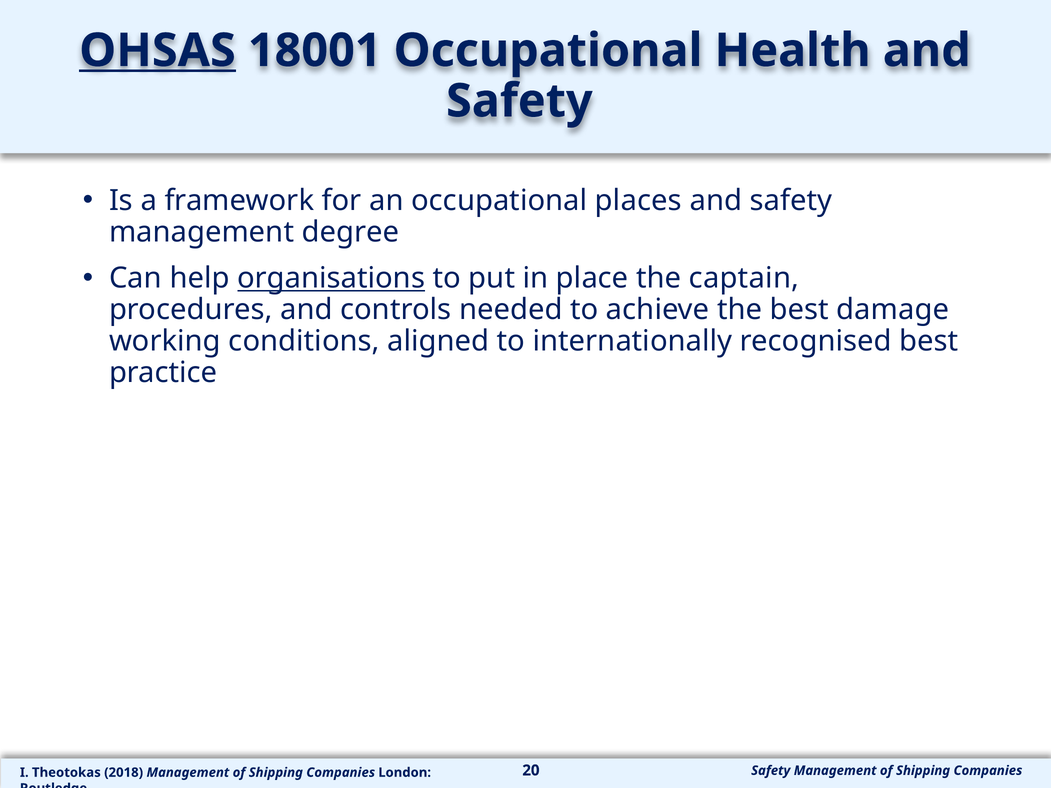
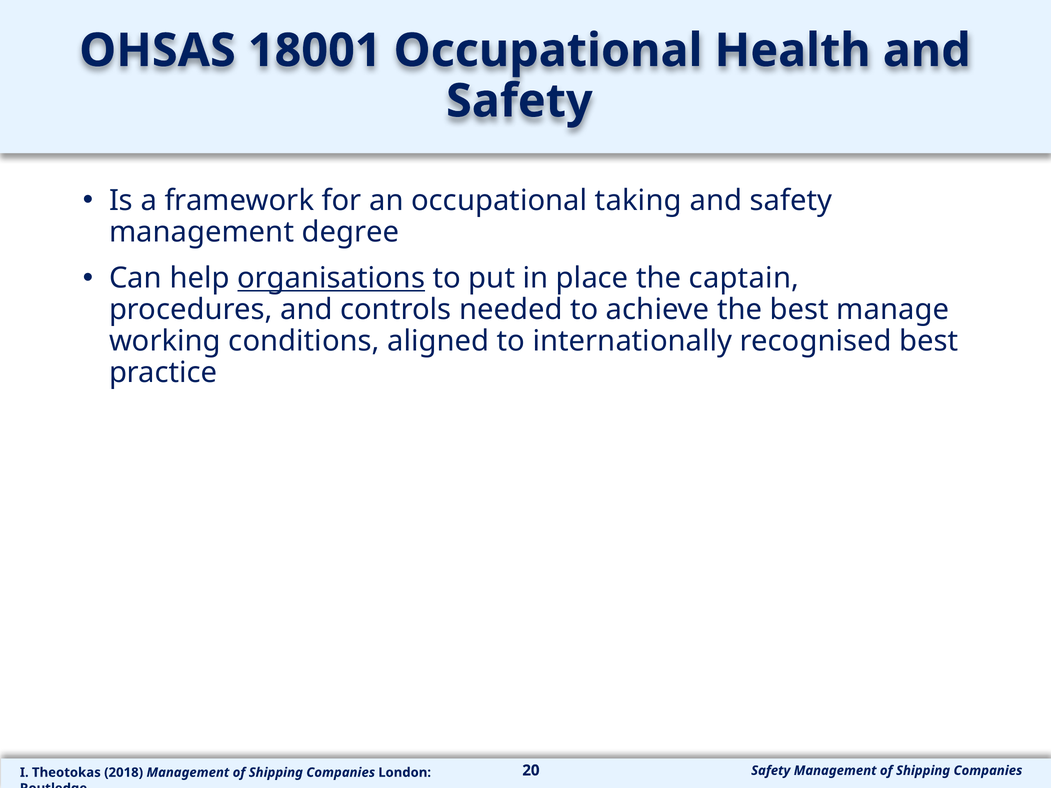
OHSAS underline: present -> none (158, 51)
places: places -> taking (638, 201)
damage: damage -> manage (893, 310)
